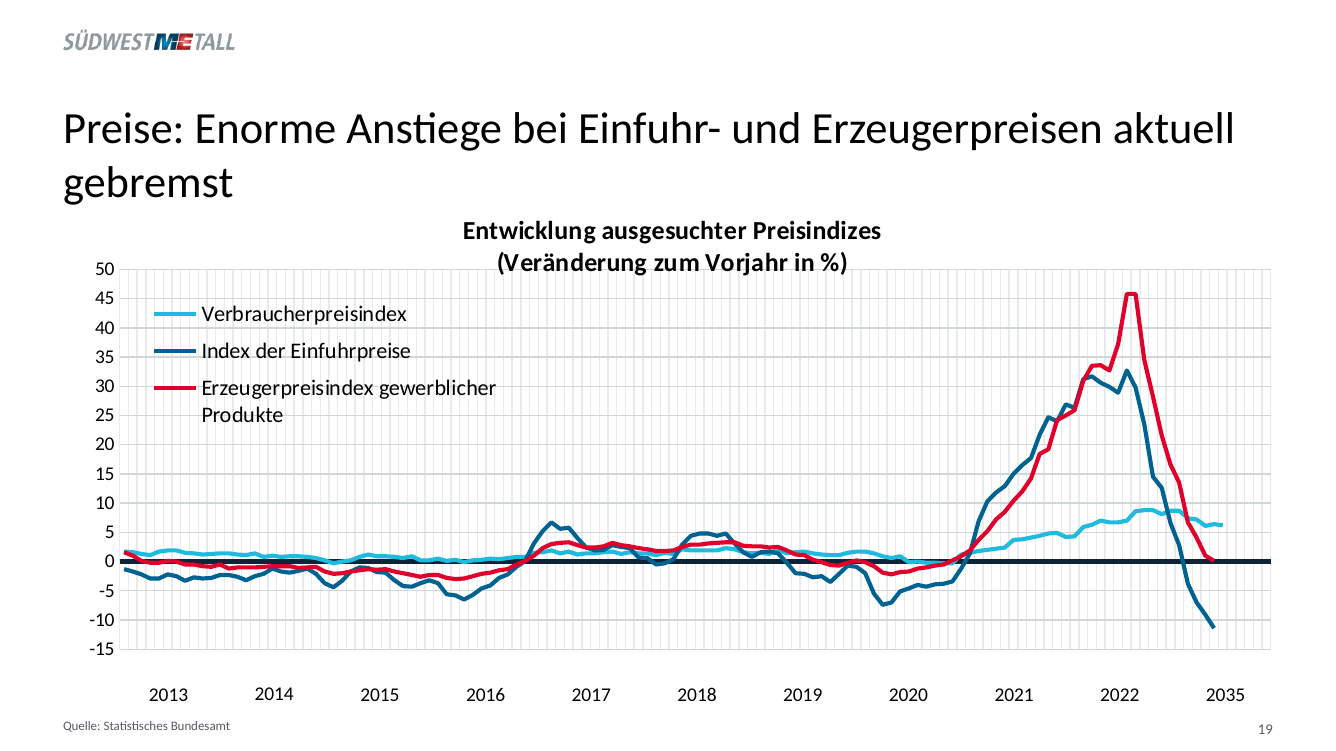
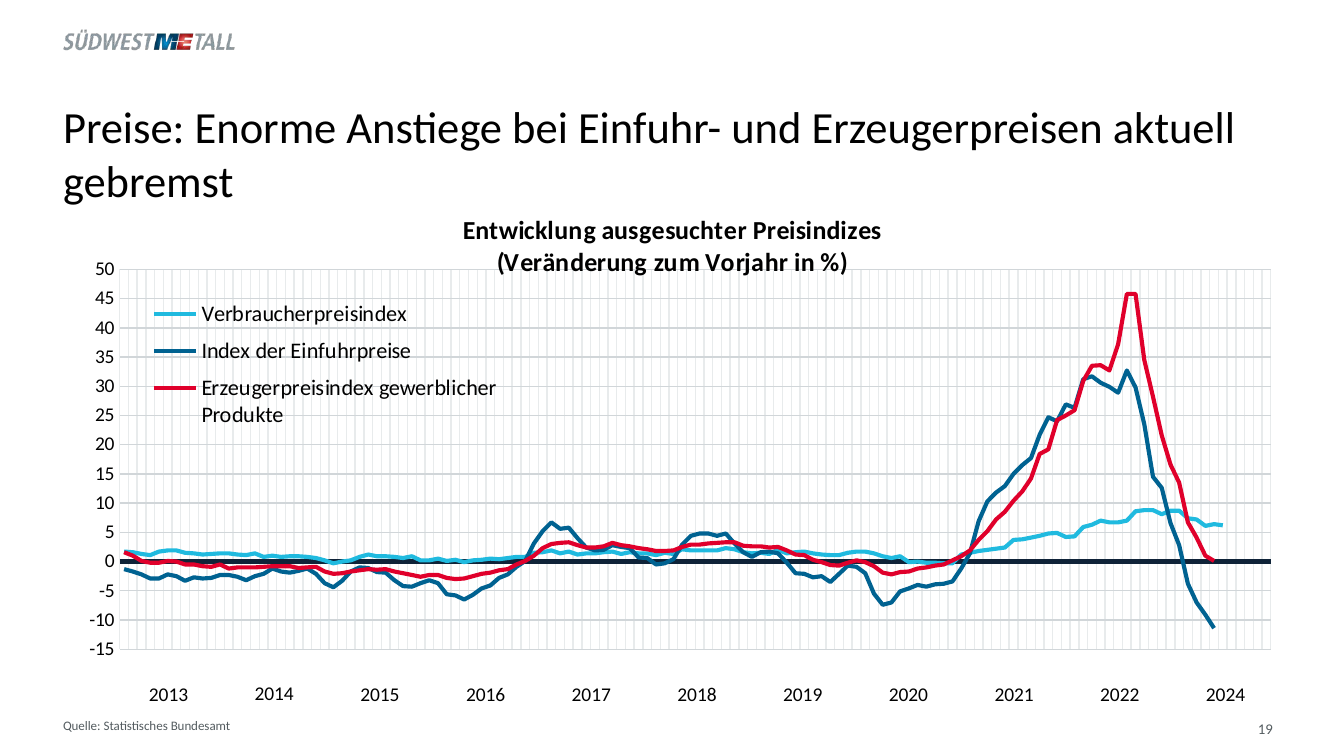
2035: 2035 -> 2024 (1226, 696)
